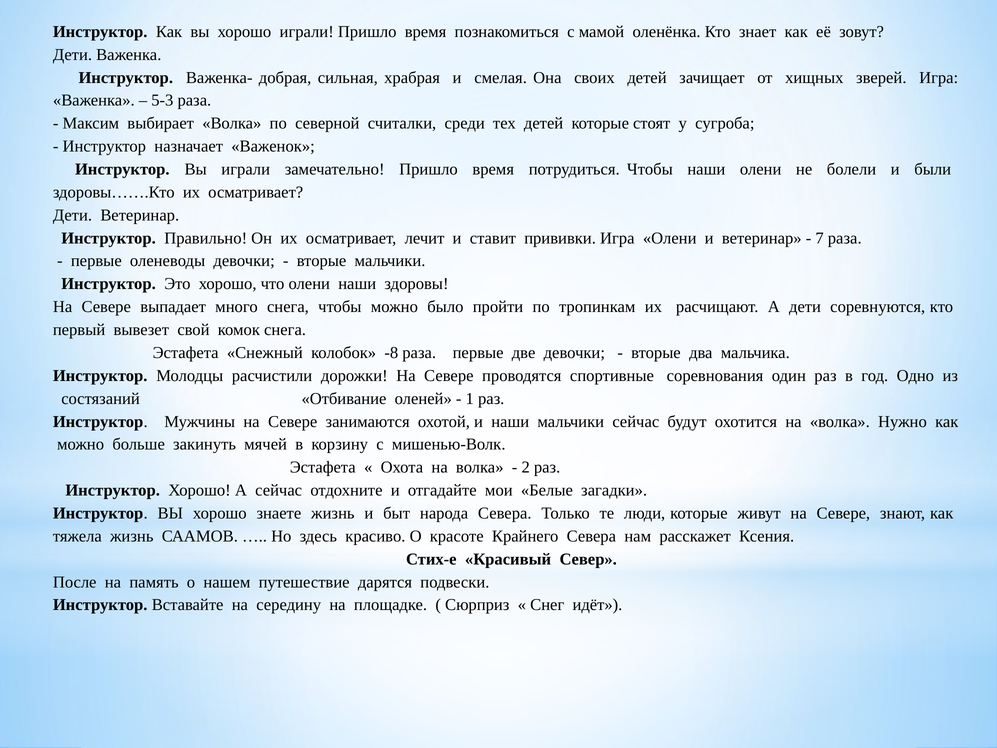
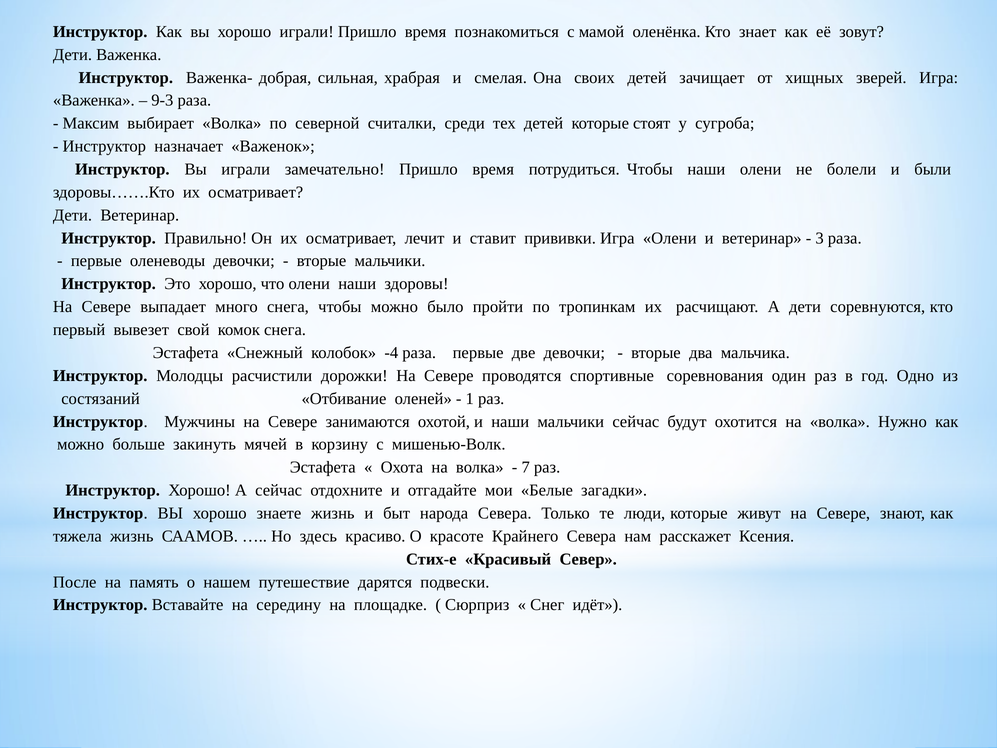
5-3: 5-3 -> 9-3 (162, 100)
7: 7 -> 3 (820, 238)
-8: -8 -> -4 (391, 353)
2: 2 -> 7 (526, 467)
